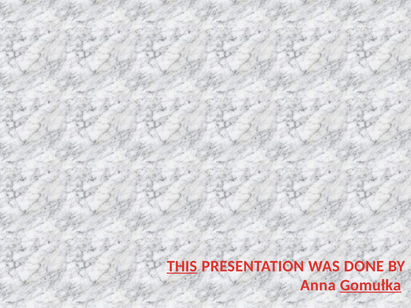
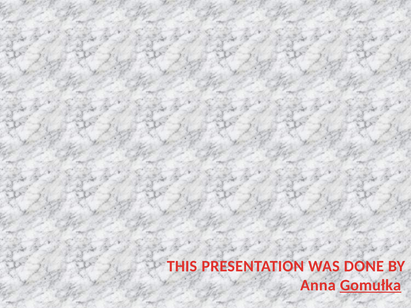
THIS underline: present -> none (182, 266)
